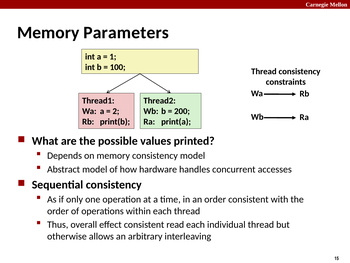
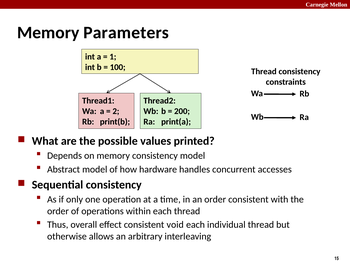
read: read -> void (175, 224)
